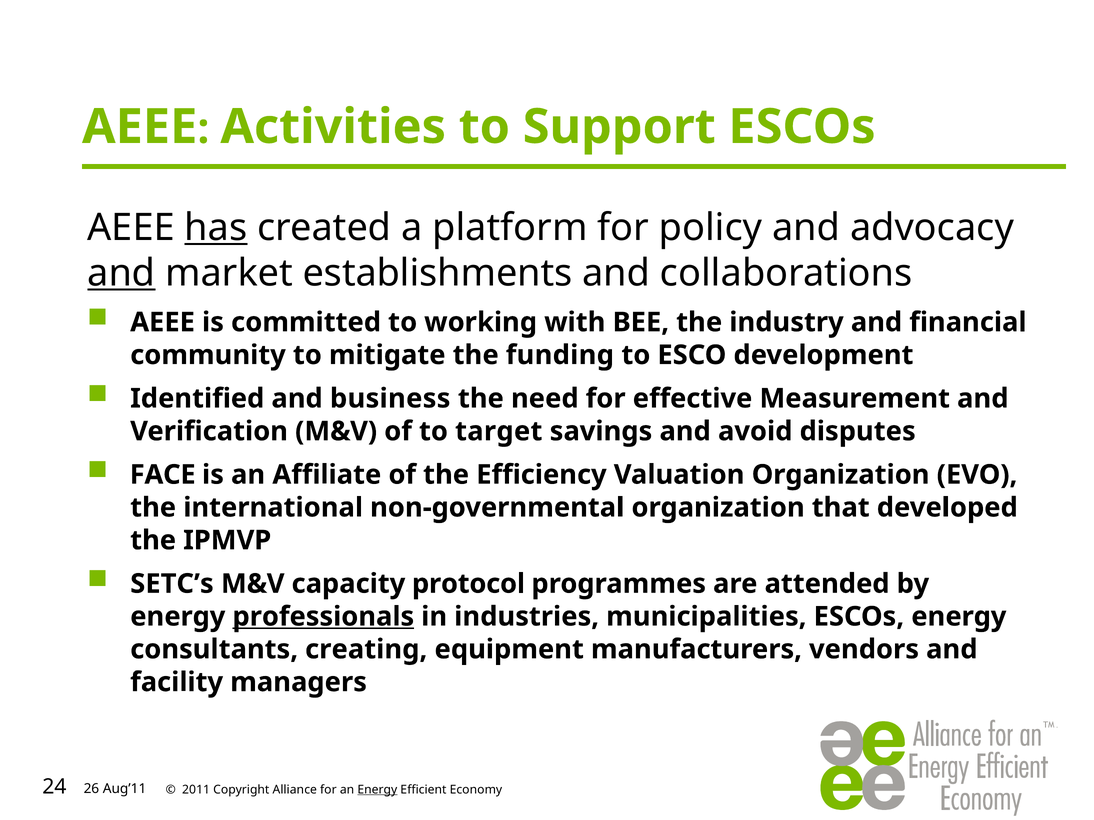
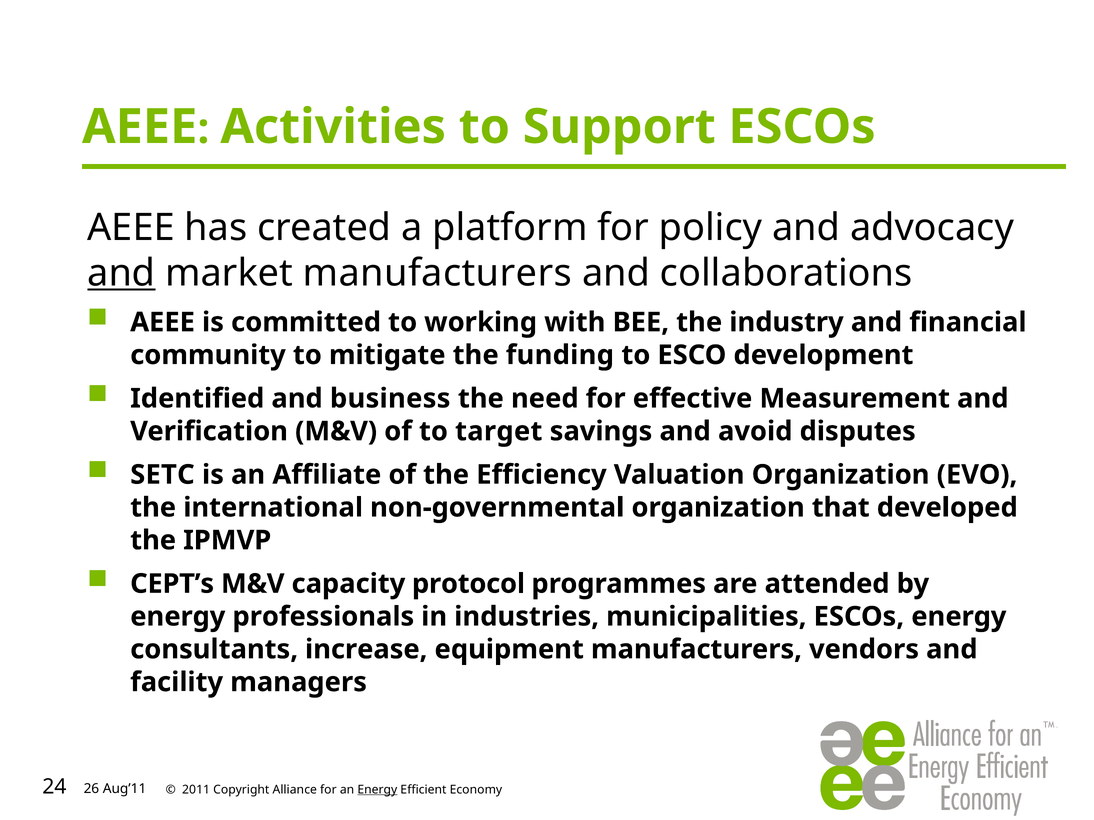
has underline: present -> none (216, 228)
market establishments: establishments -> manufacturers (437, 273)
FACE: FACE -> SETC (162, 475)
SETC’s: SETC’s -> CEPT’s (172, 584)
professionals underline: present -> none (323, 617)
creating: creating -> increase (366, 650)
